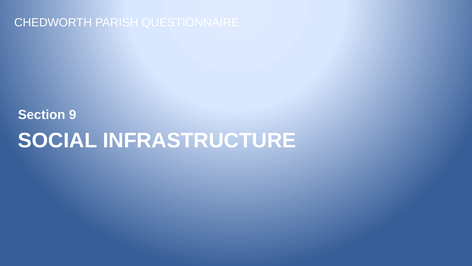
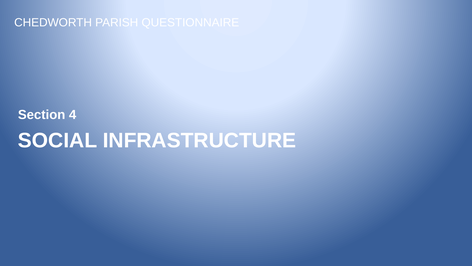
9: 9 -> 4 (73, 115)
